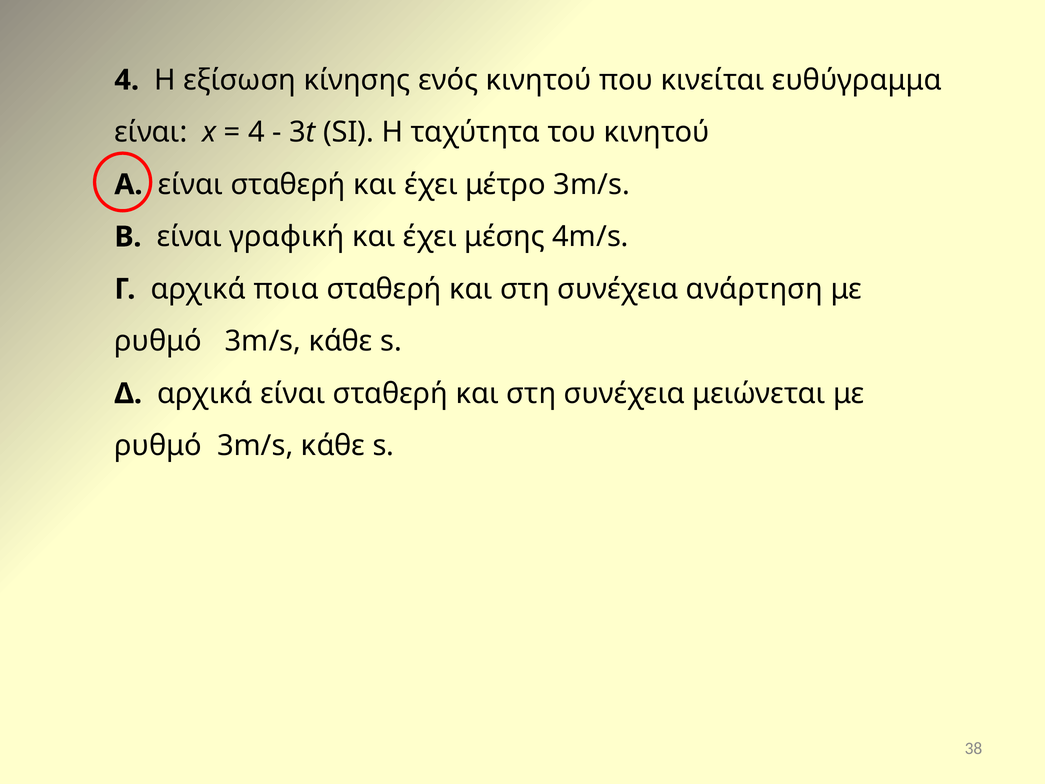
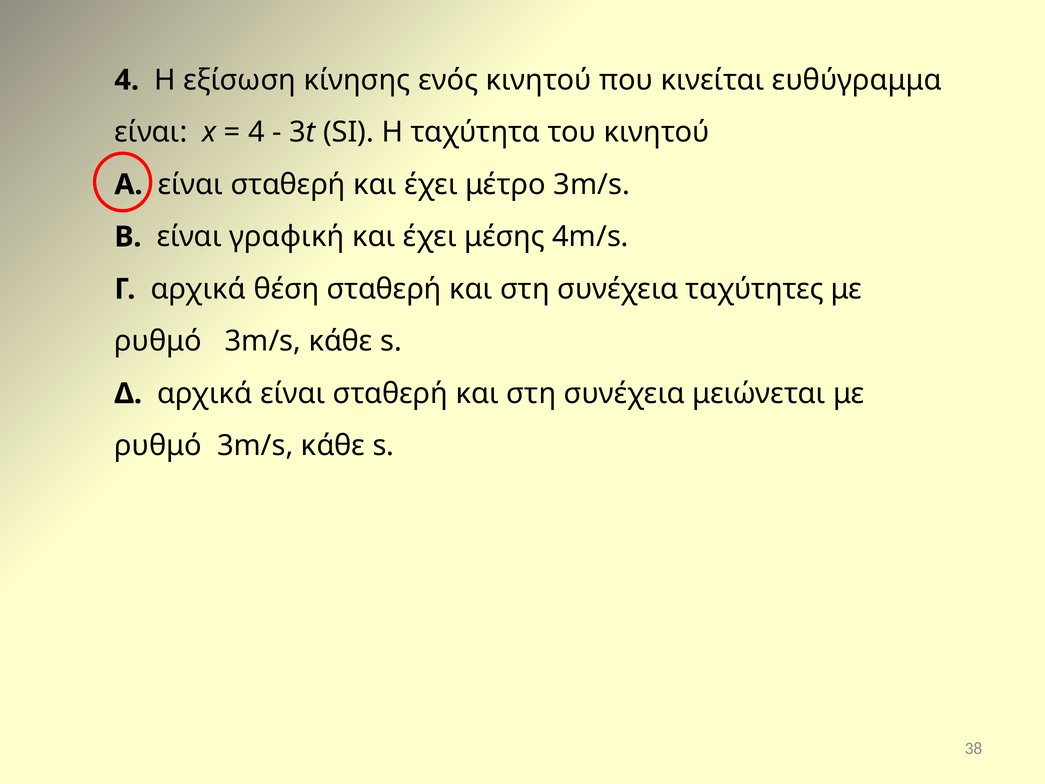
ποια: ποια -> θέση (286, 289)
ανάρτηση: ανάρτηση -> ταχύτητες (755, 289)
